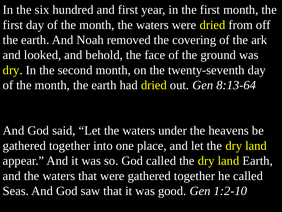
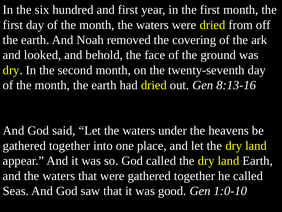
8:13-64: 8:13-64 -> 8:13-16 (236, 85)
1:2-10: 1:2-10 -> 1:0-10 (230, 190)
